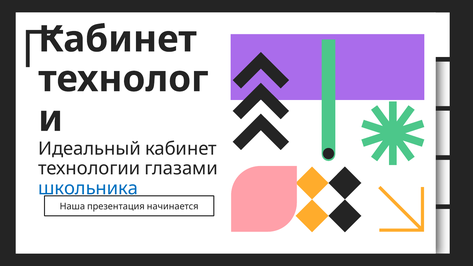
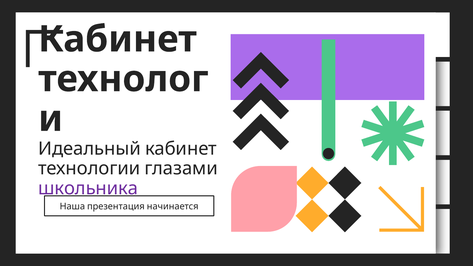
школьника colour: blue -> purple (88, 188)
